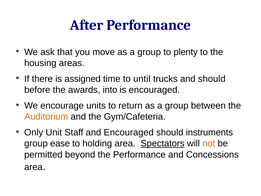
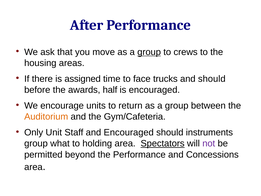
group underline: none -> present (149, 52)
plenty: plenty -> crews (186, 52)
until: until -> face (142, 79)
into: into -> half (110, 90)
ease: ease -> what (60, 143)
not colour: orange -> purple (209, 143)
